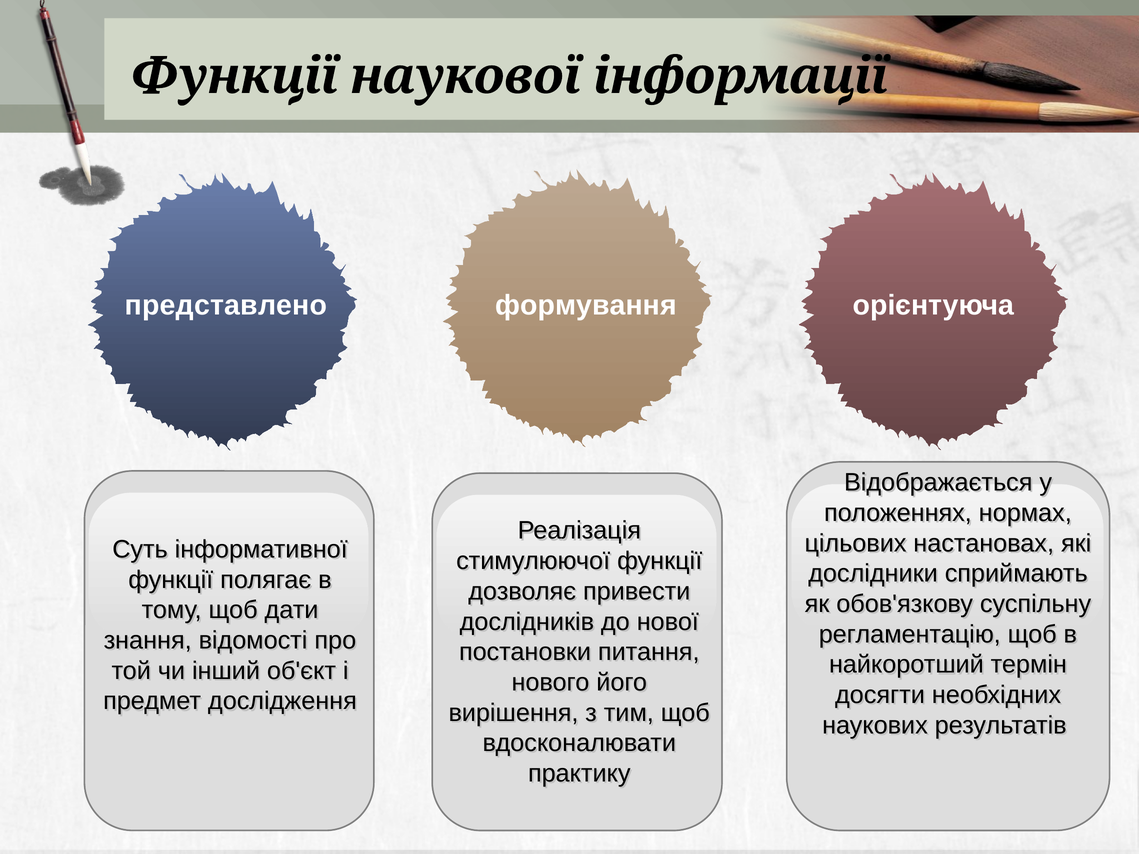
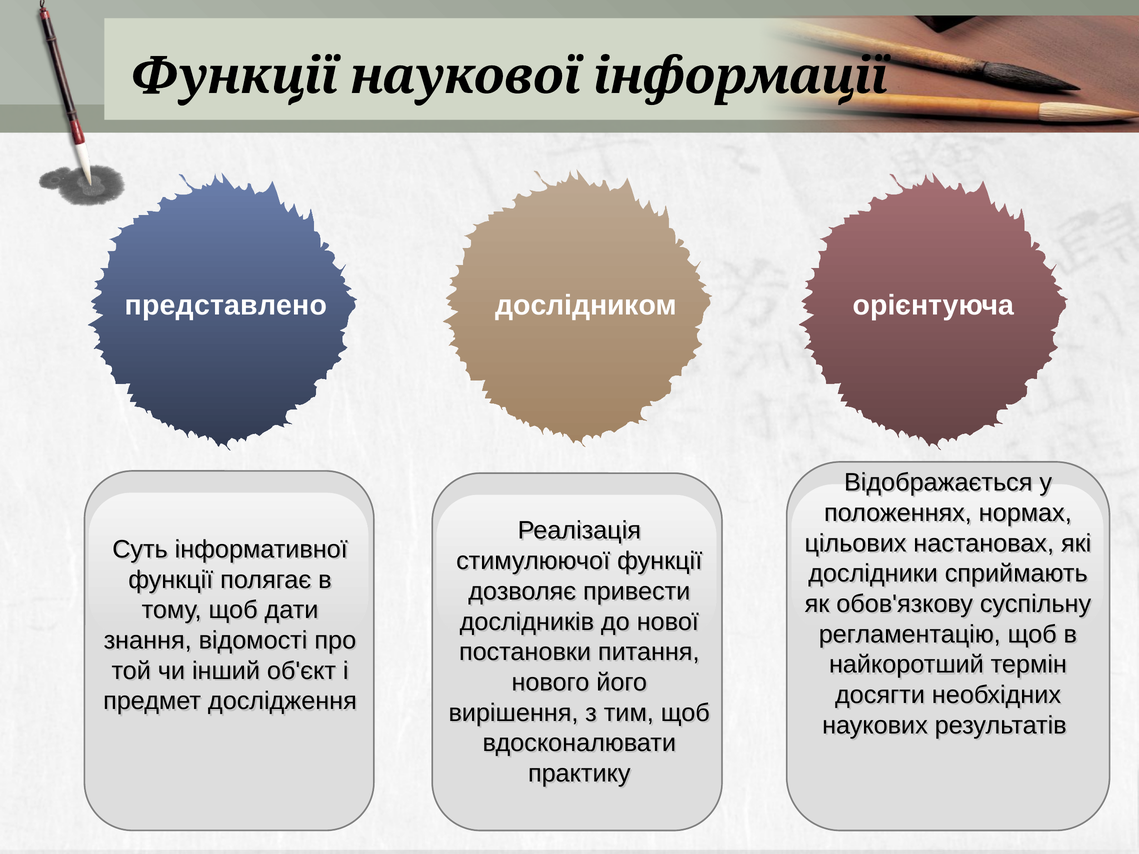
формування: формування -> дослідником (586, 305)
